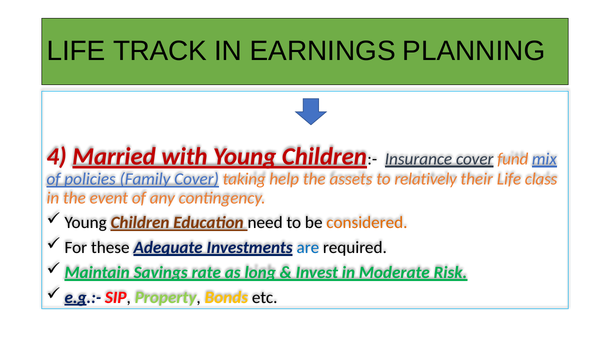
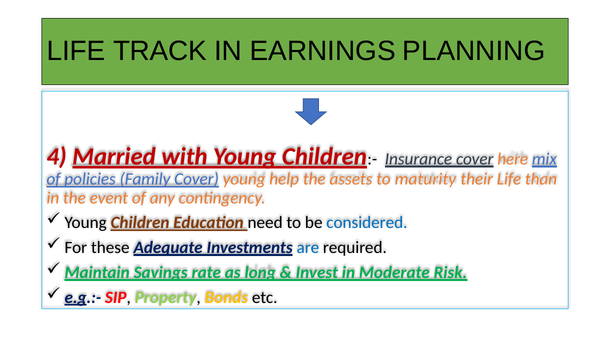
fund: fund -> here (513, 159)
Cover taking: taking -> young (244, 179)
relatively: relatively -> maturity (425, 179)
class: class -> than (541, 179)
considered colour: orange -> blue (367, 223)
